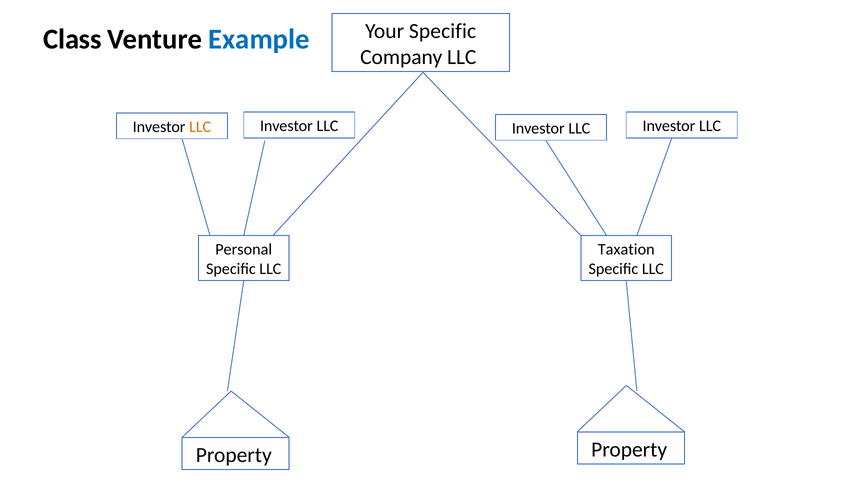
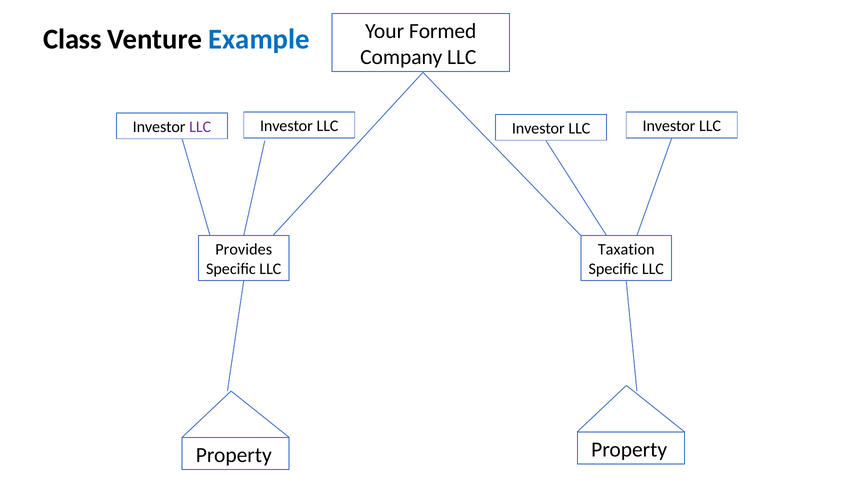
Your Specific: Specific -> Formed (443, 31)
LLC colour: orange -> purple (200, 127)
Personal: Personal -> Provides (244, 249)
